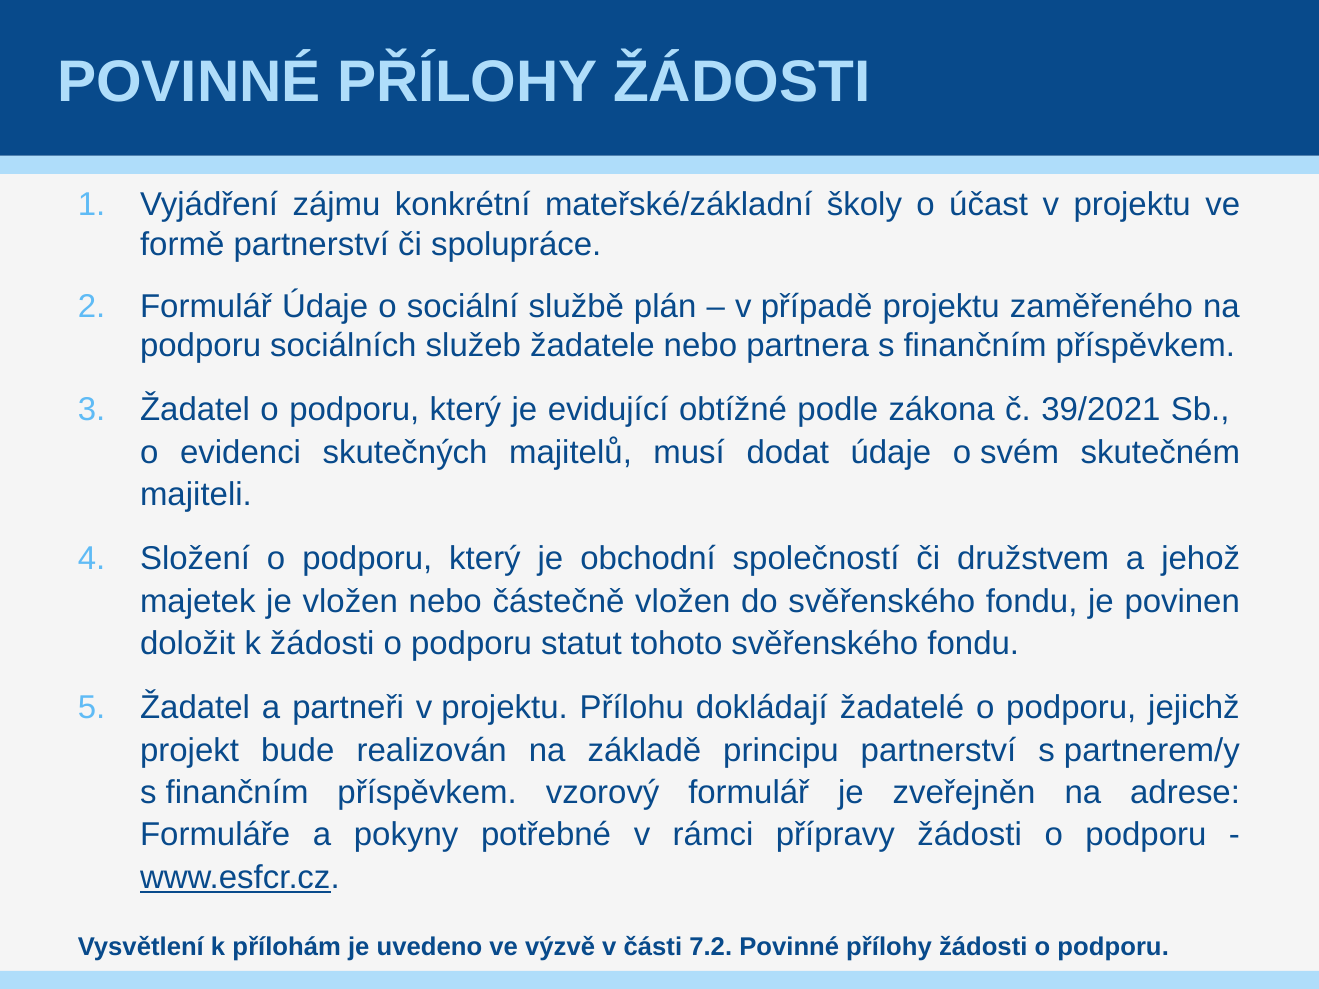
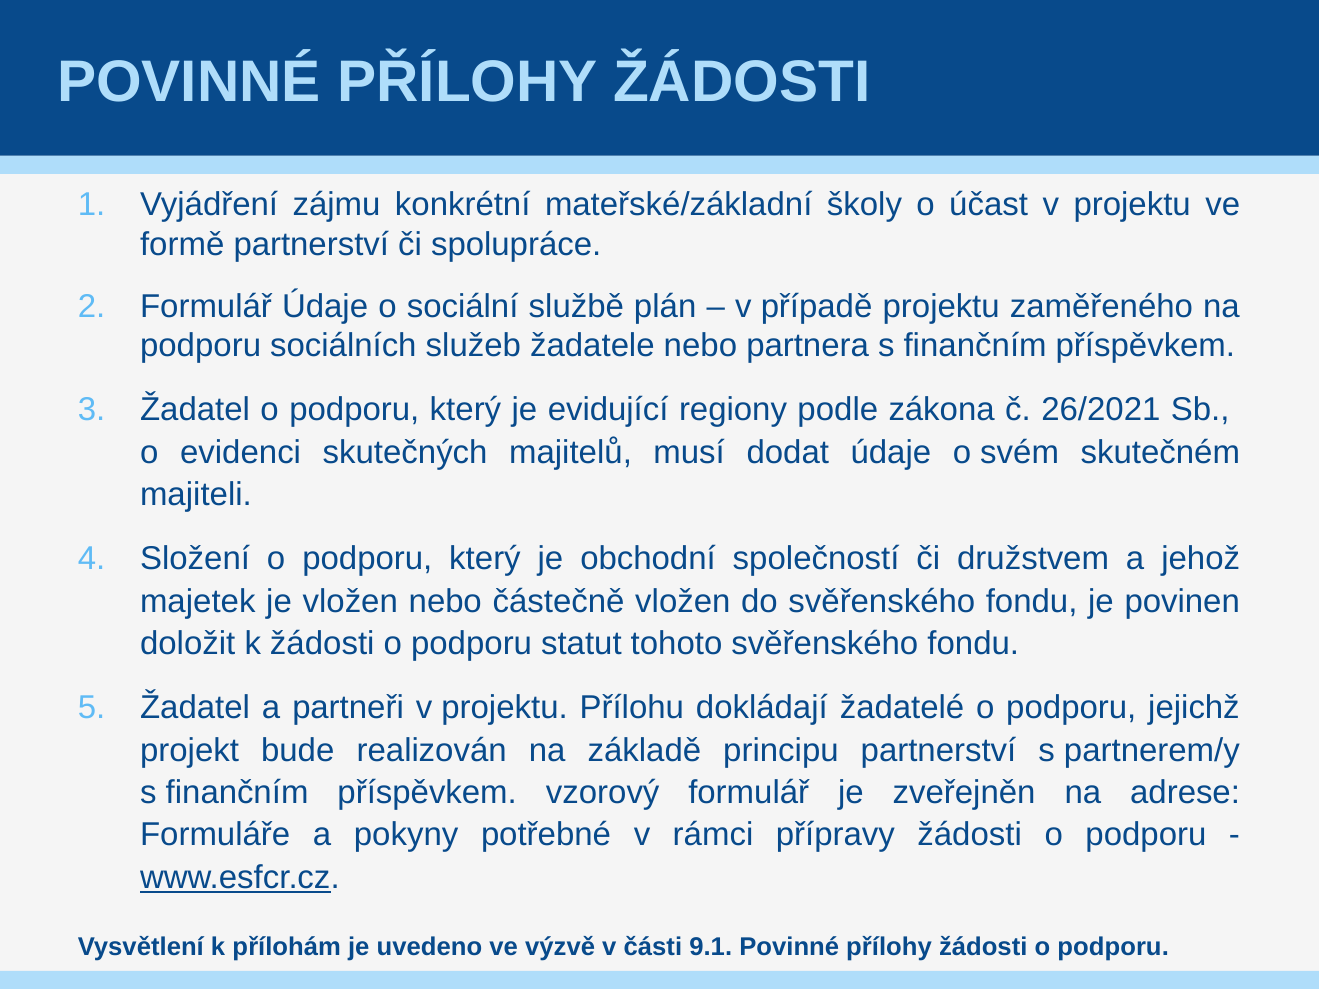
obtížné: obtížné -> regiony (733, 410)
39/2021: 39/2021 -> 26/2021 (1101, 410)
7.2: 7.2 -> 9.1 (711, 947)
